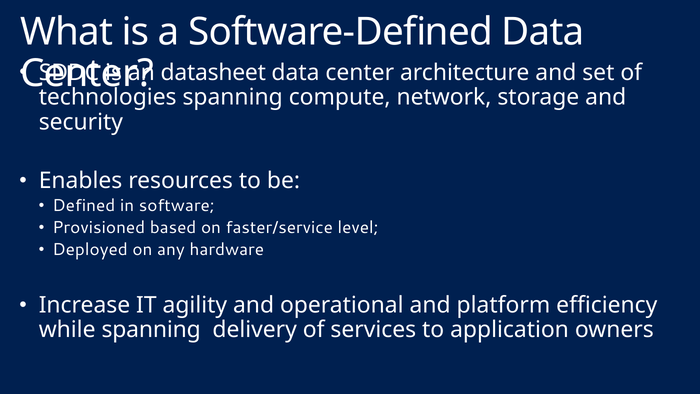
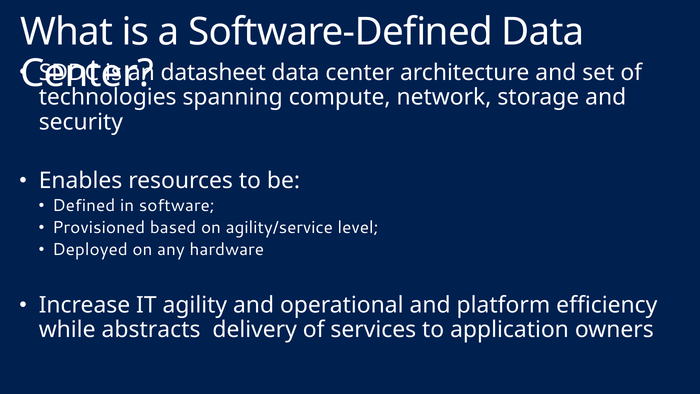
faster/service: faster/service -> agility/service (279, 228)
while spanning: spanning -> abstracts (151, 330)
